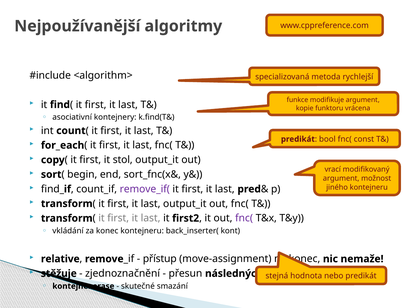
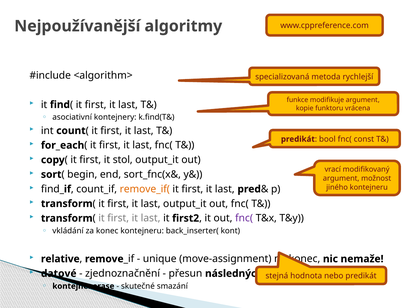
remove_if( colour: purple -> orange (145, 189)
přístup: přístup -> unique (160, 258)
stěžuje: stěžuje -> datové (59, 273)
